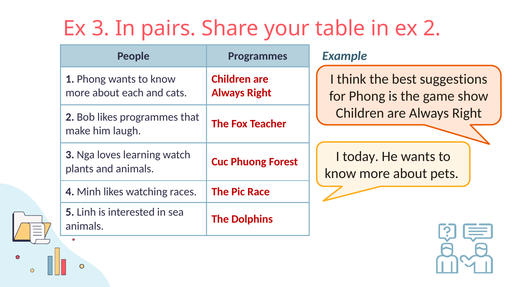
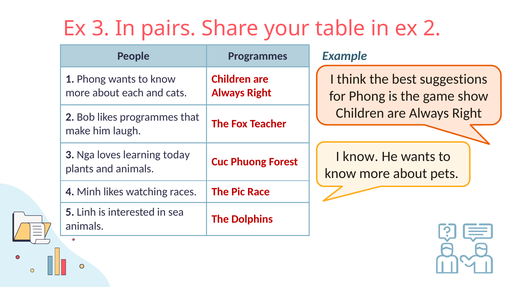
watch: watch -> today (176, 155)
I today: today -> know (360, 157)
